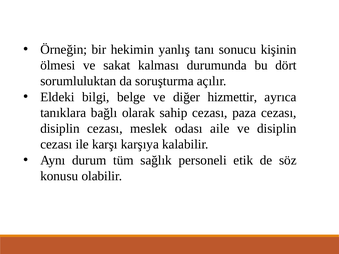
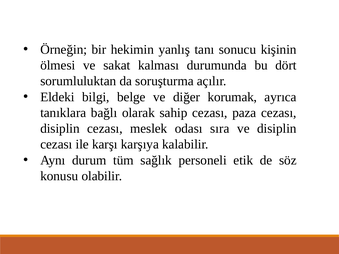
hizmettir: hizmettir -> korumak (232, 97)
aile: aile -> sıra (220, 129)
